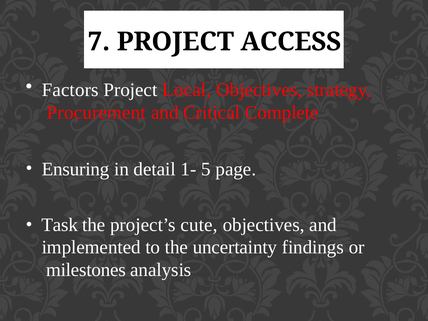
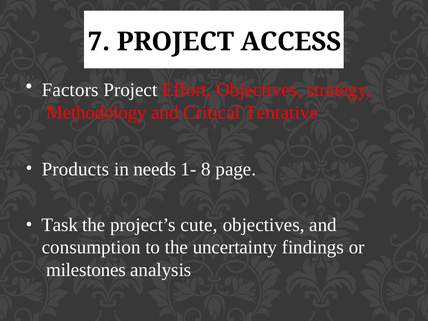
Local: Local -> Effort (187, 90)
Procurement: Procurement -> Methodology (97, 113)
Complete: Complete -> Tentative (282, 113)
Ensuring: Ensuring -> Products (75, 169)
detail: detail -> needs (155, 169)
5: 5 -> 8 (206, 169)
implemented: implemented -> consumption (91, 247)
